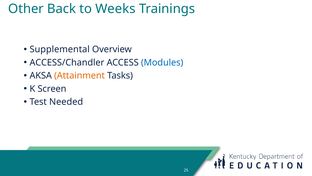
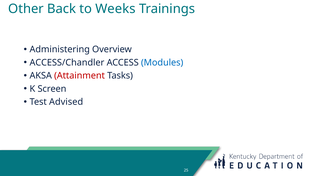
Supplemental: Supplemental -> Administering (60, 49)
Attainment colour: orange -> red (80, 75)
Needed: Needed -> Advised (66, 102)
